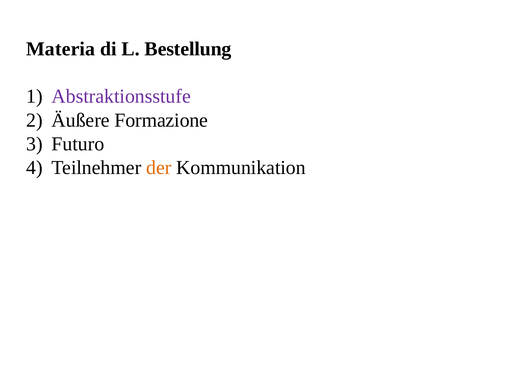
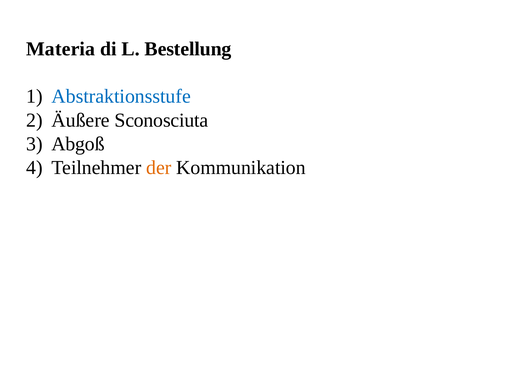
Abstraktionsstufe colour: purple -> blue (121, 96)
Formazione: Formazione -> Sconosciuta (161, 120)
Futuro: Futuro -> Abgoß (78, 144)
